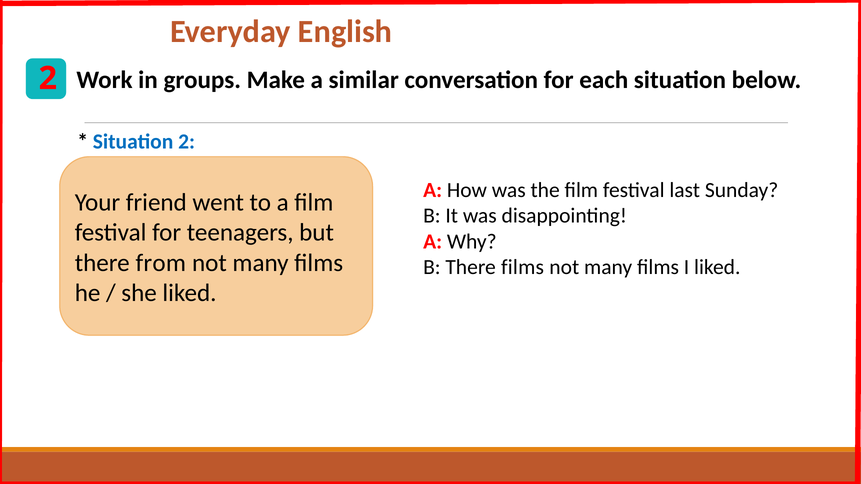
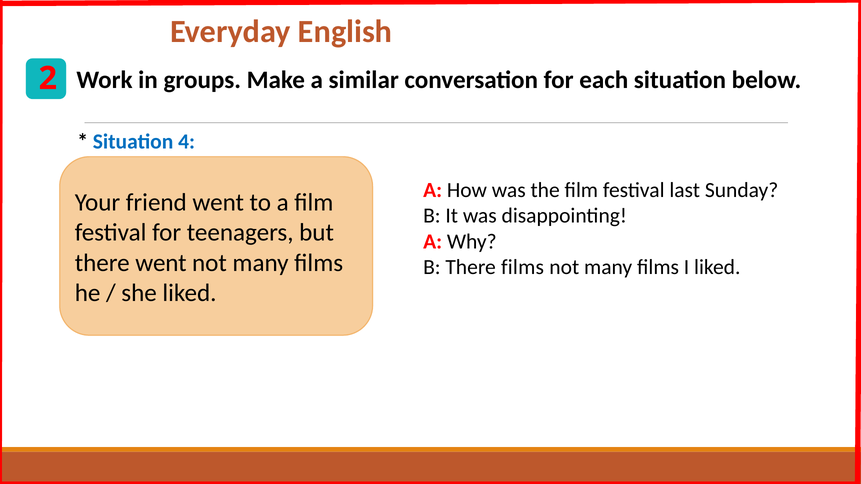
Situation 2: 2 -> 4 (187, 142)
there from: from -> went (161, 263)
